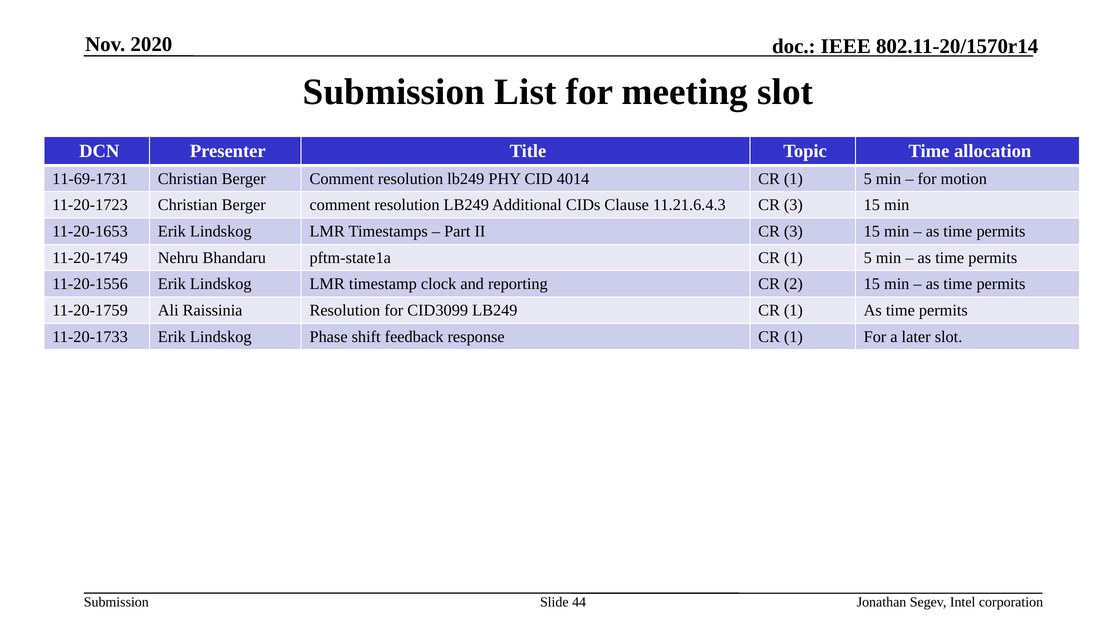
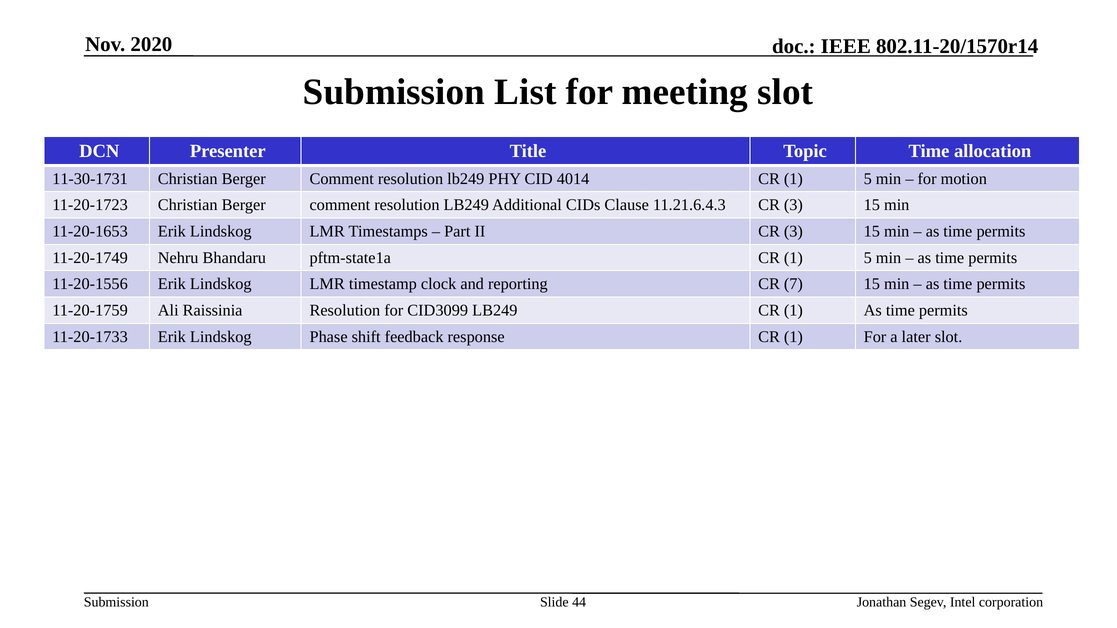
11-69-1731: 11-69-1731 -> 11-30-1731 (90, 179)
2: 2 -> 7 (793, 284)
